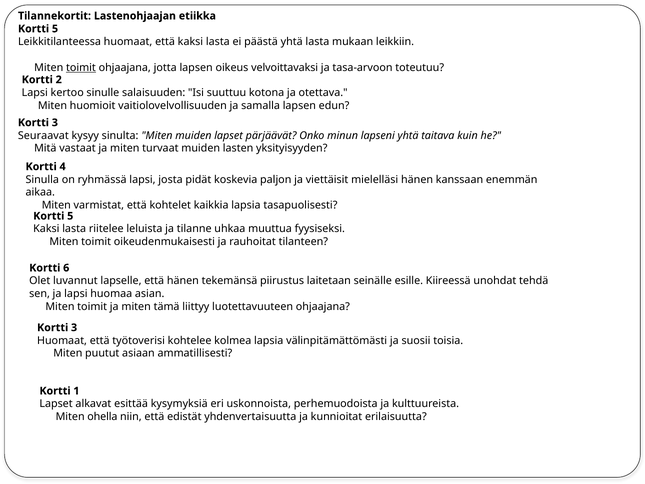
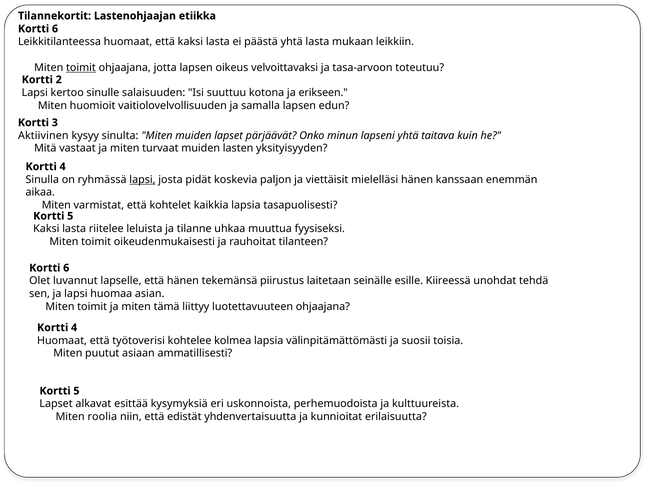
5: 5 -> 6 (55, 29)
otettava: otettava -> erikseen (323, 93)
Seuraavat: Seuraavat -> Aktiivinen (43, 135)
lapsi underline: none -> present (142, 179)
3: 3 -> 4 (74, 327)
1: 1 -> 5 (76, 391)
ohella: ohella -> roolia (102, 416)
